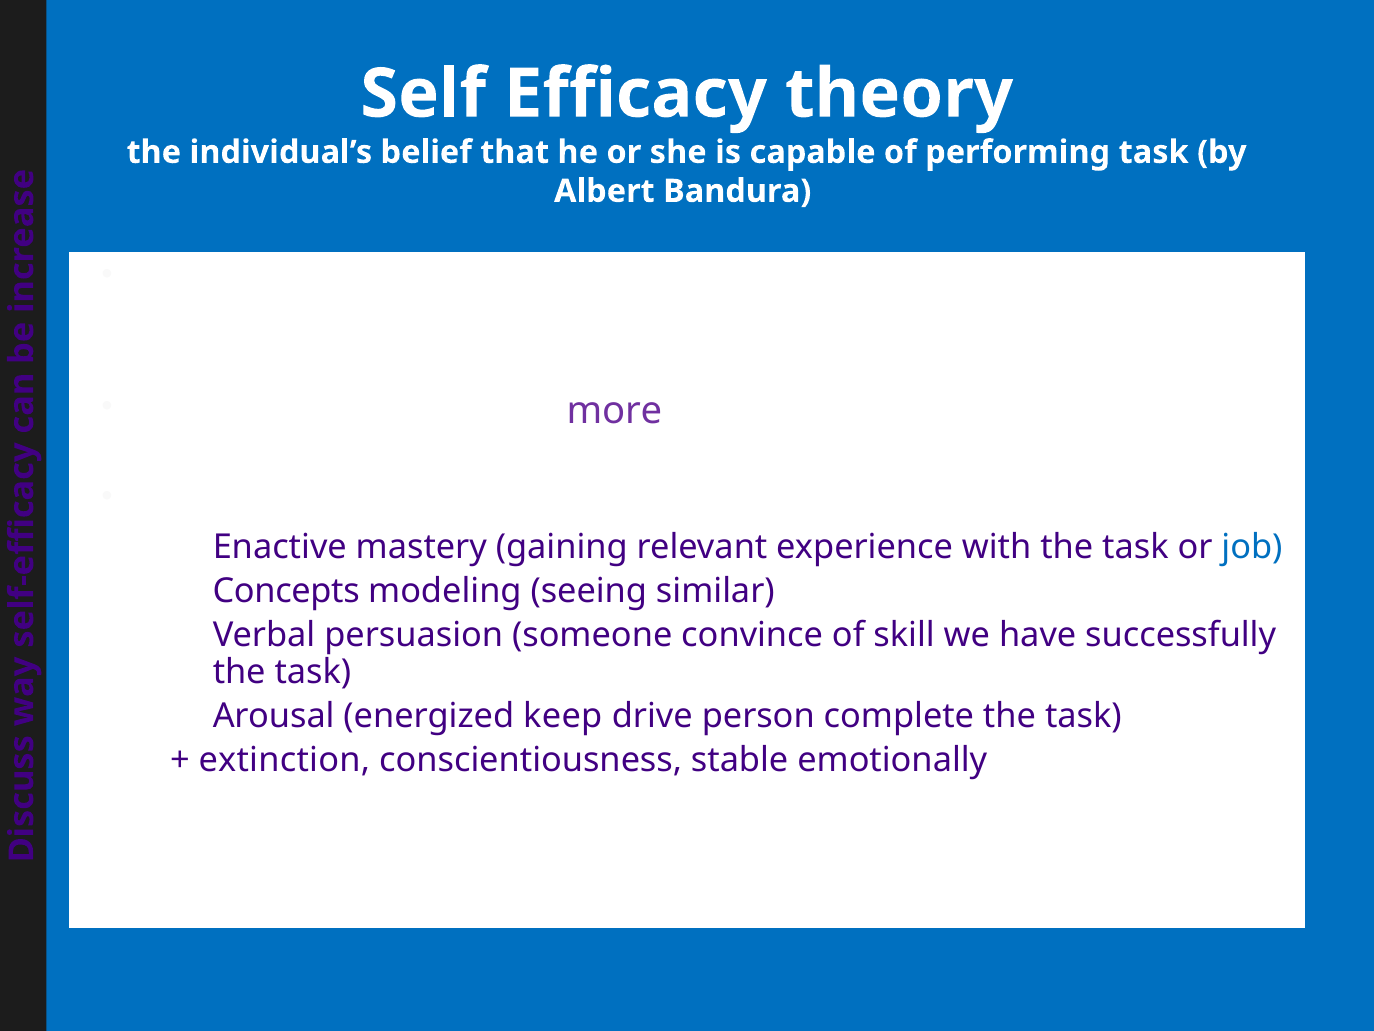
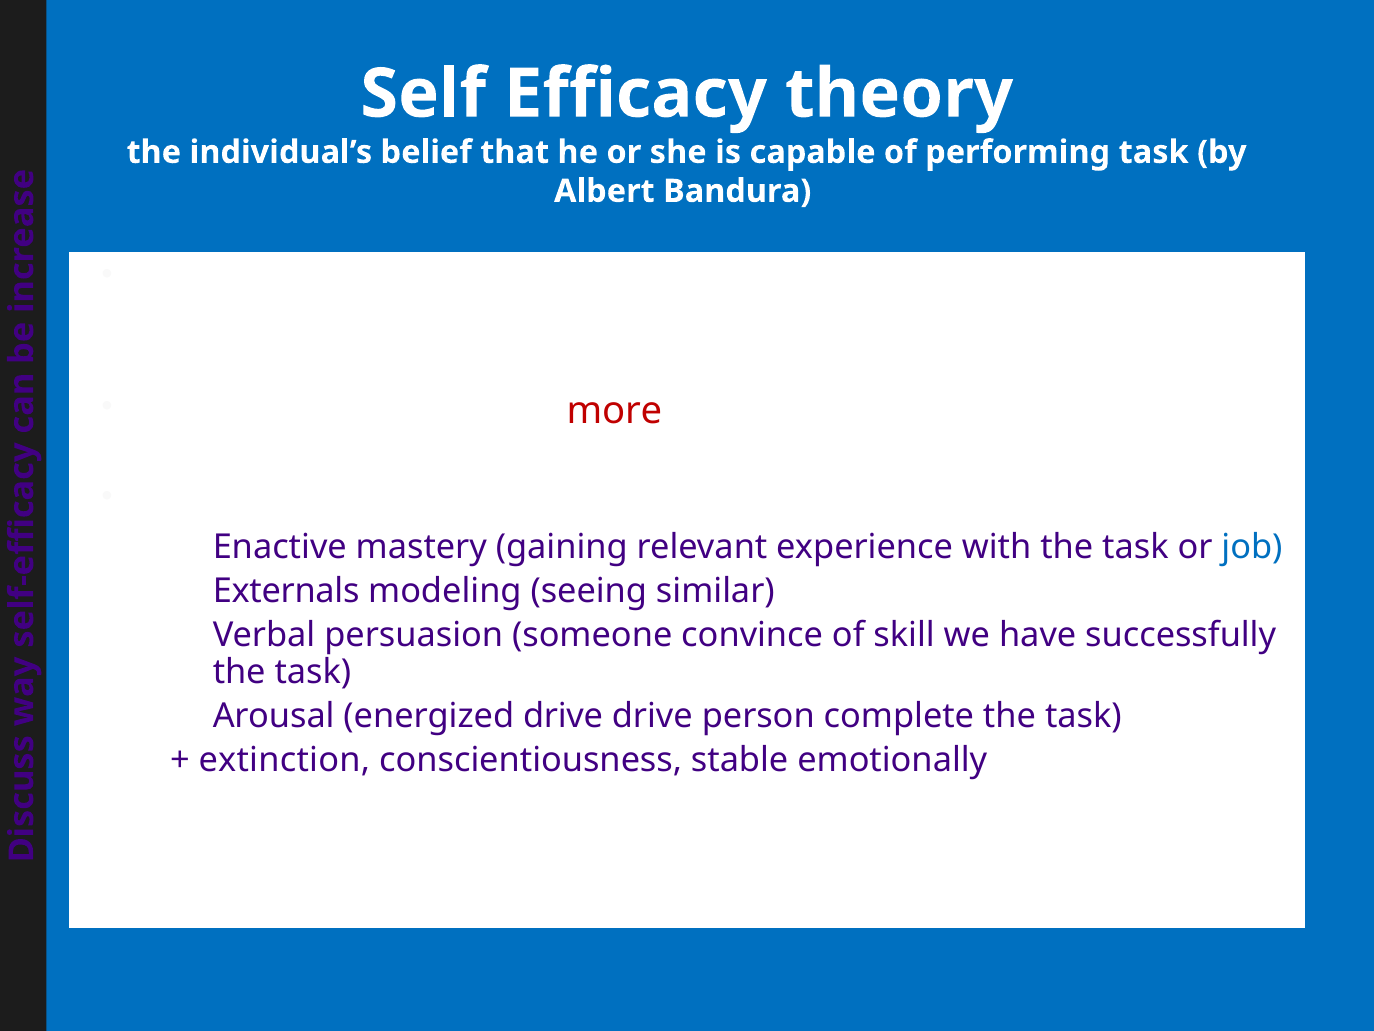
more colour: purple -> red (614, 410)
Concepts: Concepts -> Externals (286, 590)
energized keep: keep -> drive (563, 716)
